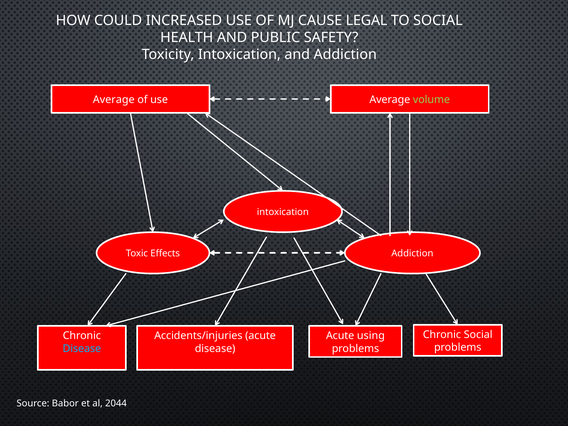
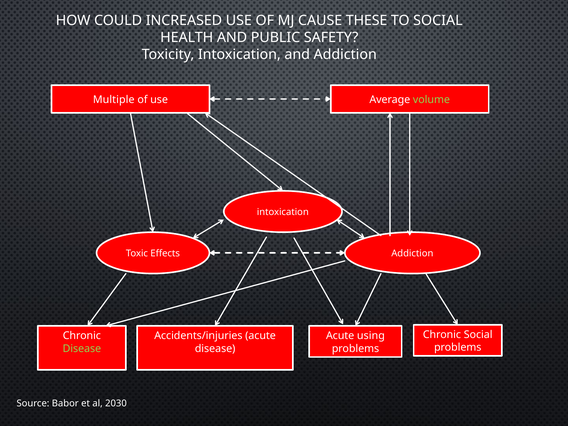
LEGAL: LEGAL -> THESE (367, 20)
Average: Average -> Multiple (114, 100)
Disease colour: light blue -> light green (82, 349)
2044: 2044 -> 2030 (116, 403)
